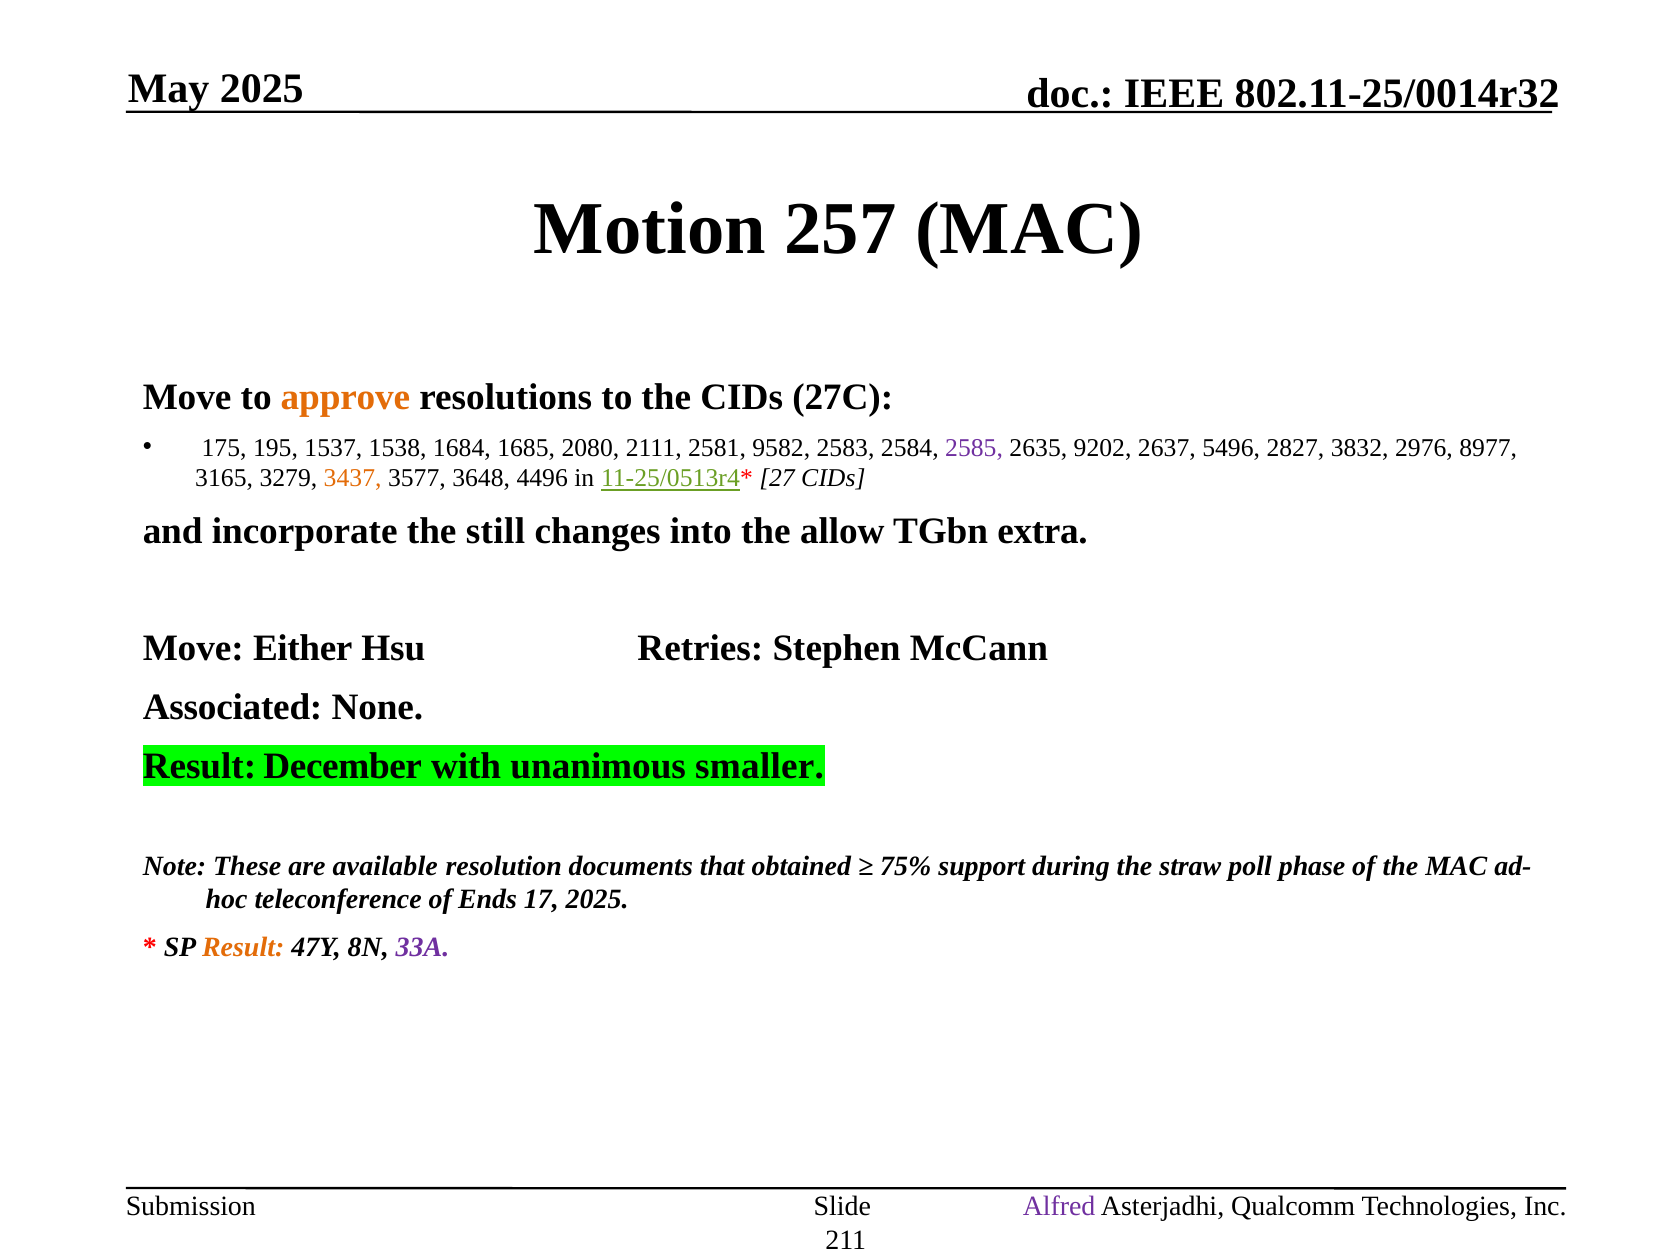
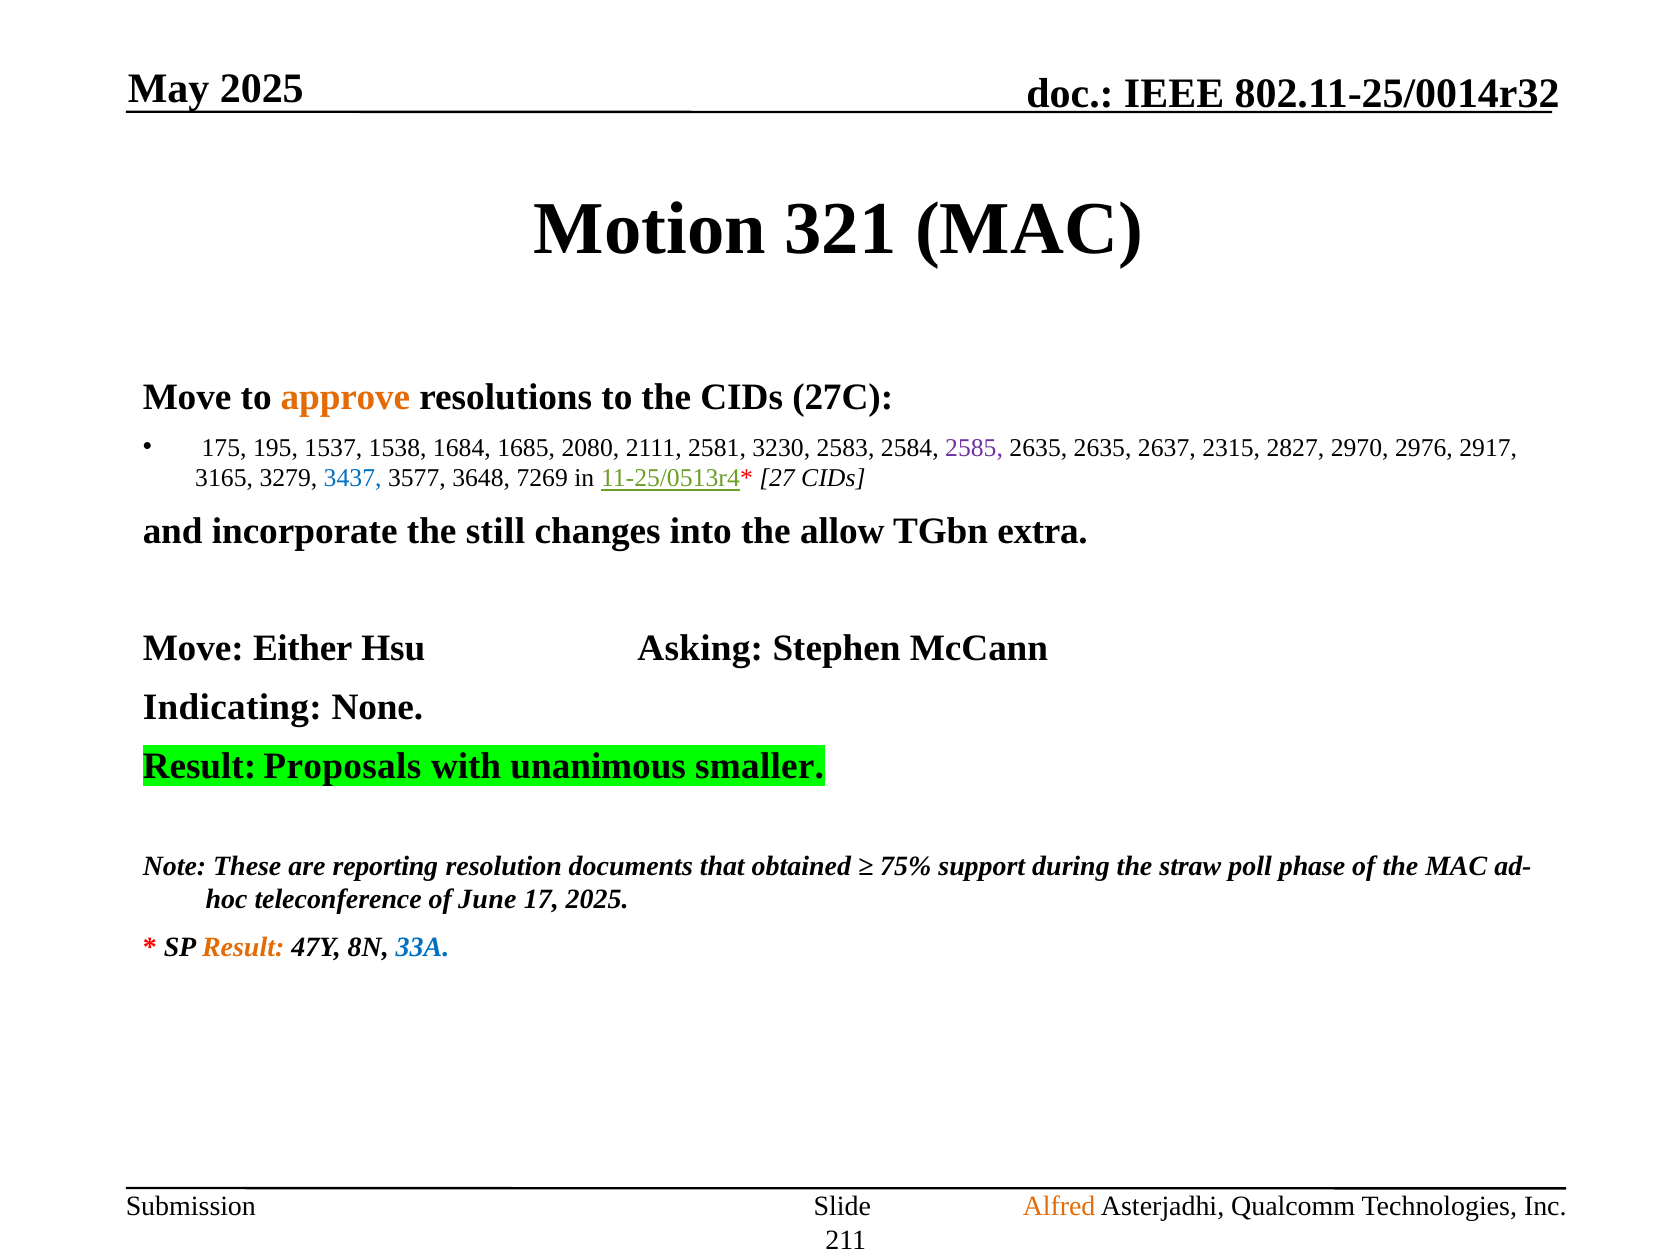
257: 257 -> 321 (840, 229)
9582: 9582 -> 3230 (781, 448)
2635 9202: 9202 -> 2635 (1103, 448)
5496: 5496 -> 2315 (1231, 448)
3832: 3832 -> 2970 (1360, 448)
8977: 8977 -> 2917 (1488, 448)
3437 colour: orange -> blue (353, 479)
4496: 4496 -> 7269 (542, 479)
Retries: Retries -> Asking (700, 649)
Associated: Associated -> Indicating (232, 707)
December: December -> Proposals (342, 766)
available: available -> reporting (385, 866)
Ends: Ends -> June (487, 900)
33A colour: purple -> blue (423, 947)
Alfred colour: purple -> orange (1059, 1207)
